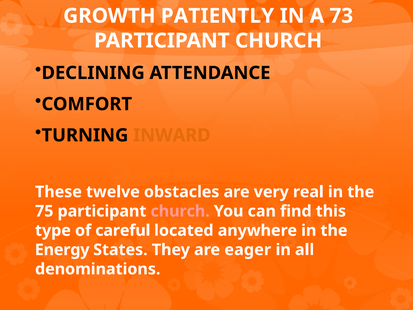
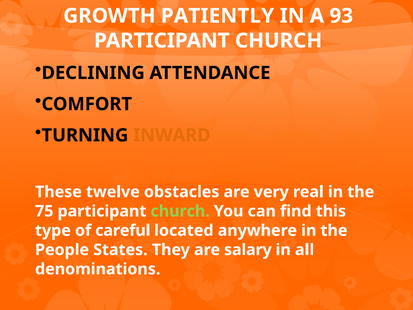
73: 73 -> 93 (341, 16)
church colour: pink -> light green (180, 211)
Energy: Energy -> People (62, 250)
eager: eager -> salary (248, 250)
